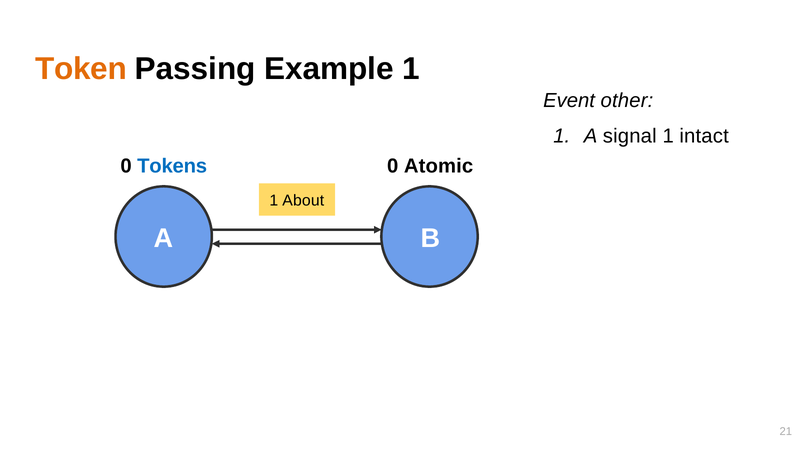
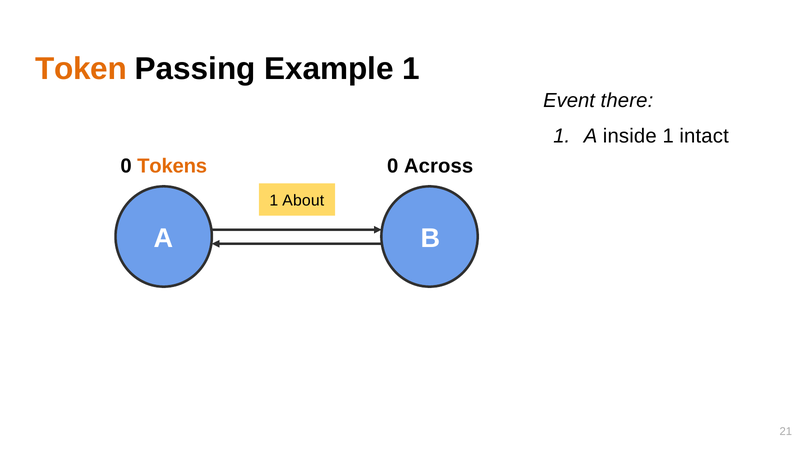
other: other -> there (627, 101)
signal: signal -> inside (630, 136)
Tokens colour: blue -> orange (172, 166)
Atomic: Atomic -> Across (439, 166)
